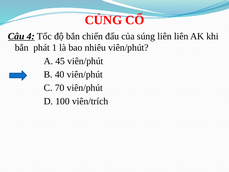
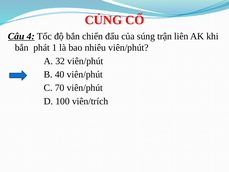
súng liên: liên -> trận (165, 36)
45: 45 -> 32 (60, 61)
